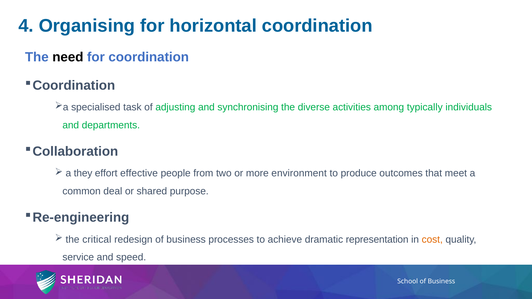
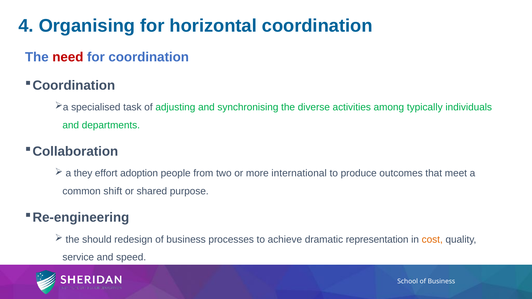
need colour: black -> red (68, 57)
effective: effective -> adoption (139, 173)
environment: environment -> international (299, 173)
deal: deal -> shift (113, 191)
critical: critical -> should (97, 240)
